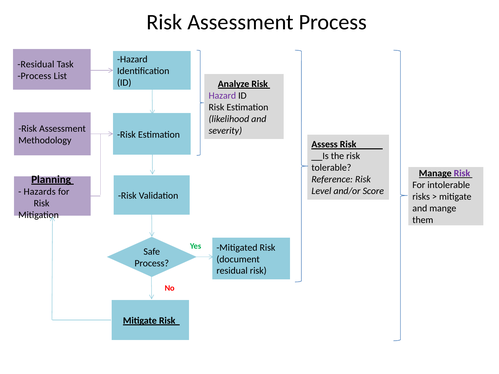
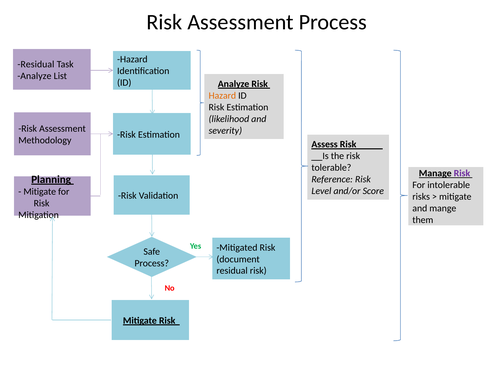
Process: Process -> Analyze (34, 76)
Hazard colour: purple -> orange (222, 96)
Hazards: Hazards -> Mitigate (40, 192)
